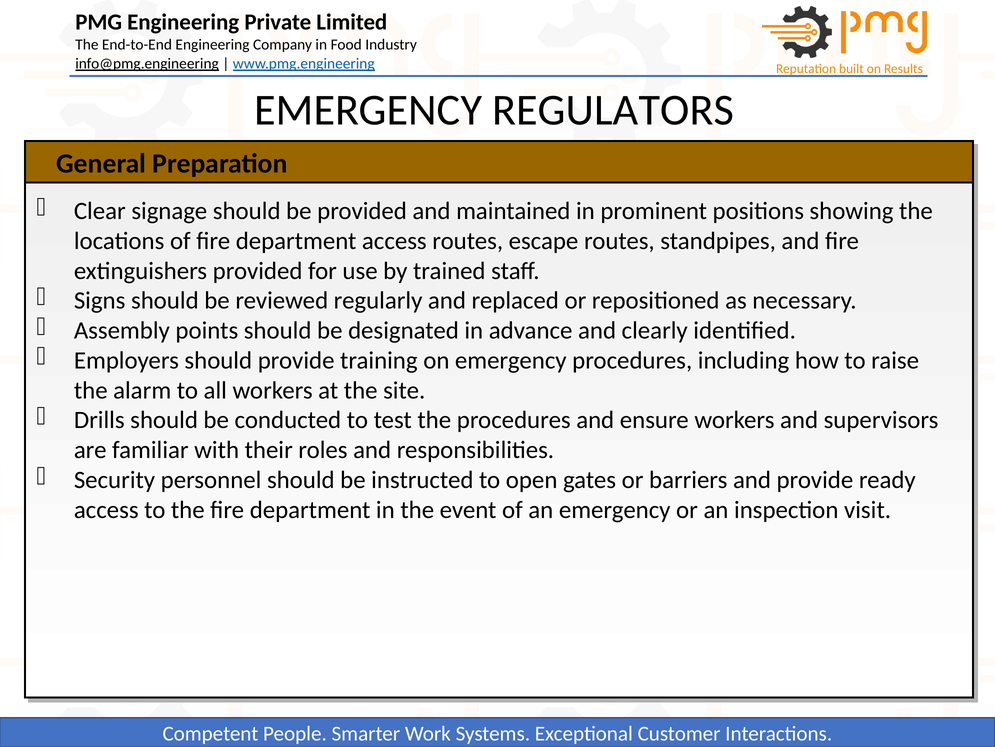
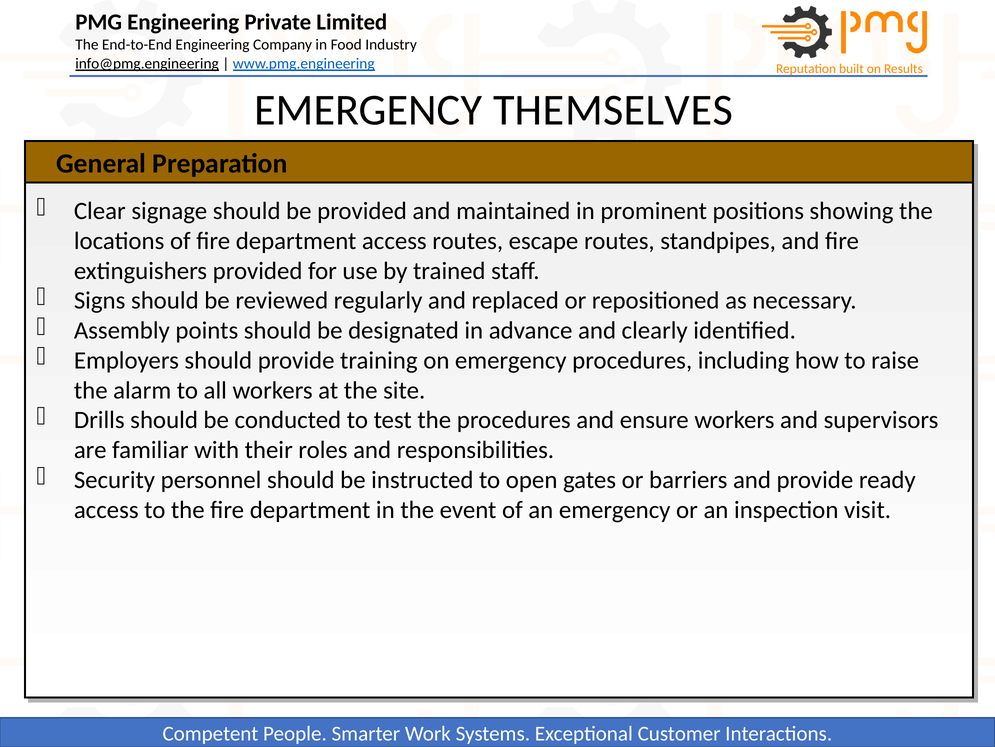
REGULATORS: REGULATORS -> THEMSELVES (613, 110)
